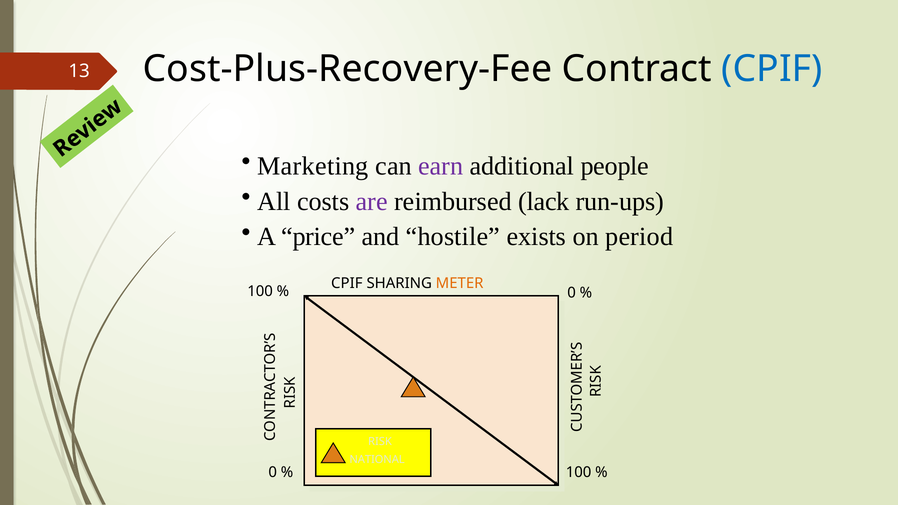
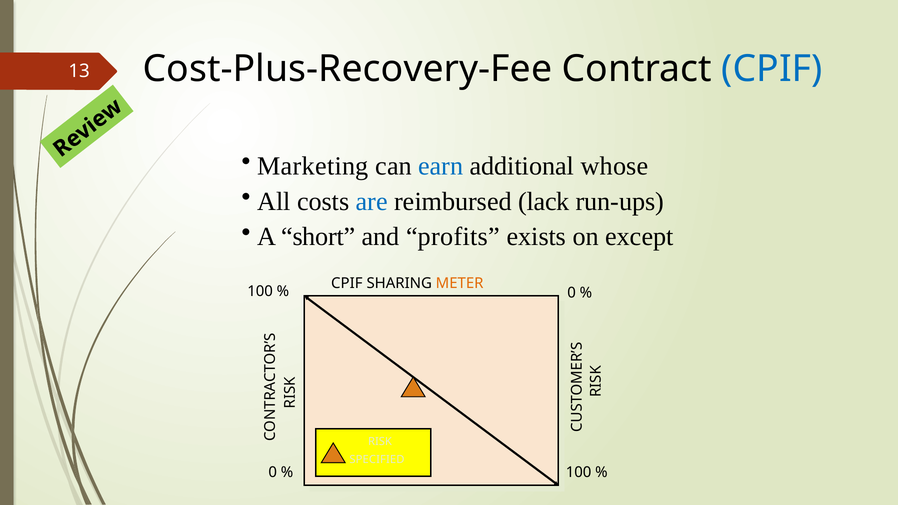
earn colour: purple -> blue (441, 166)
people: people -> whose (615, 166)
are colour: purple -> blue (372, 201)
price: price -> short (318, 237)
hostile: hostile -> profits (453, 237)
period: period -> except (639, 237)
NATIONAL: NATIONAL -> SPECIFIED (377, 460)
